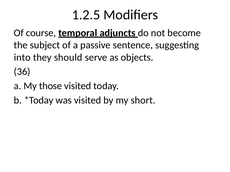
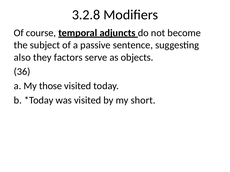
1.2.5: 1.2.5 -> 3.2.8 (86, 15)
into: into -> also (22, 57)
should: should -> factors (68, 57)
